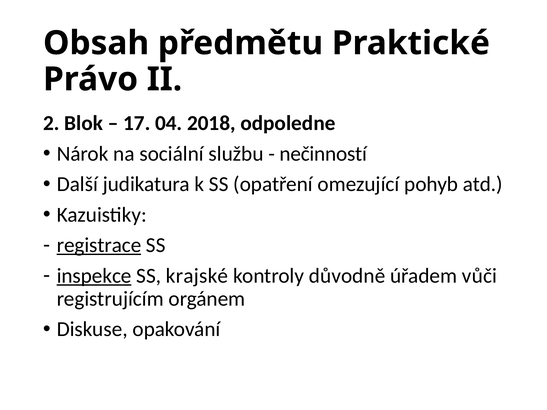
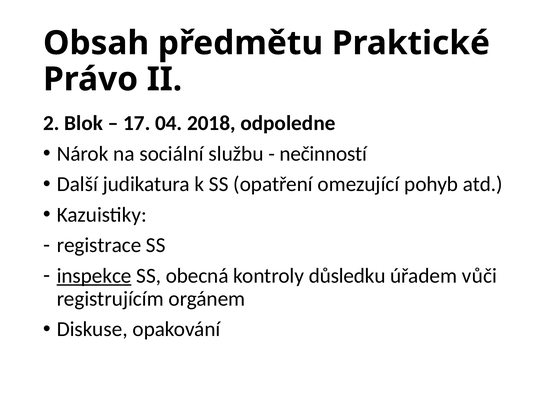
registrace underline: present -> none (99, 245)
krajské: krajské -> obecná (197, 276)
důvodně: důvodně -> důsledku (347, 276)
